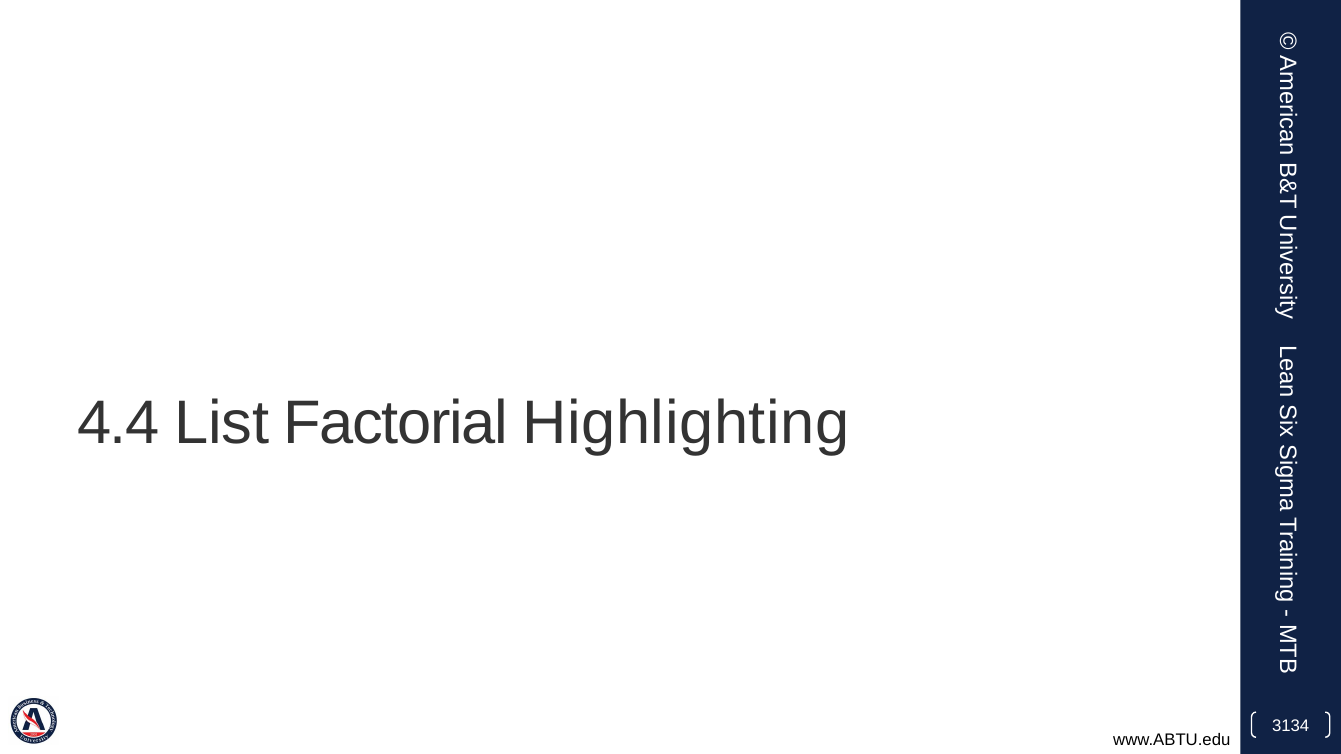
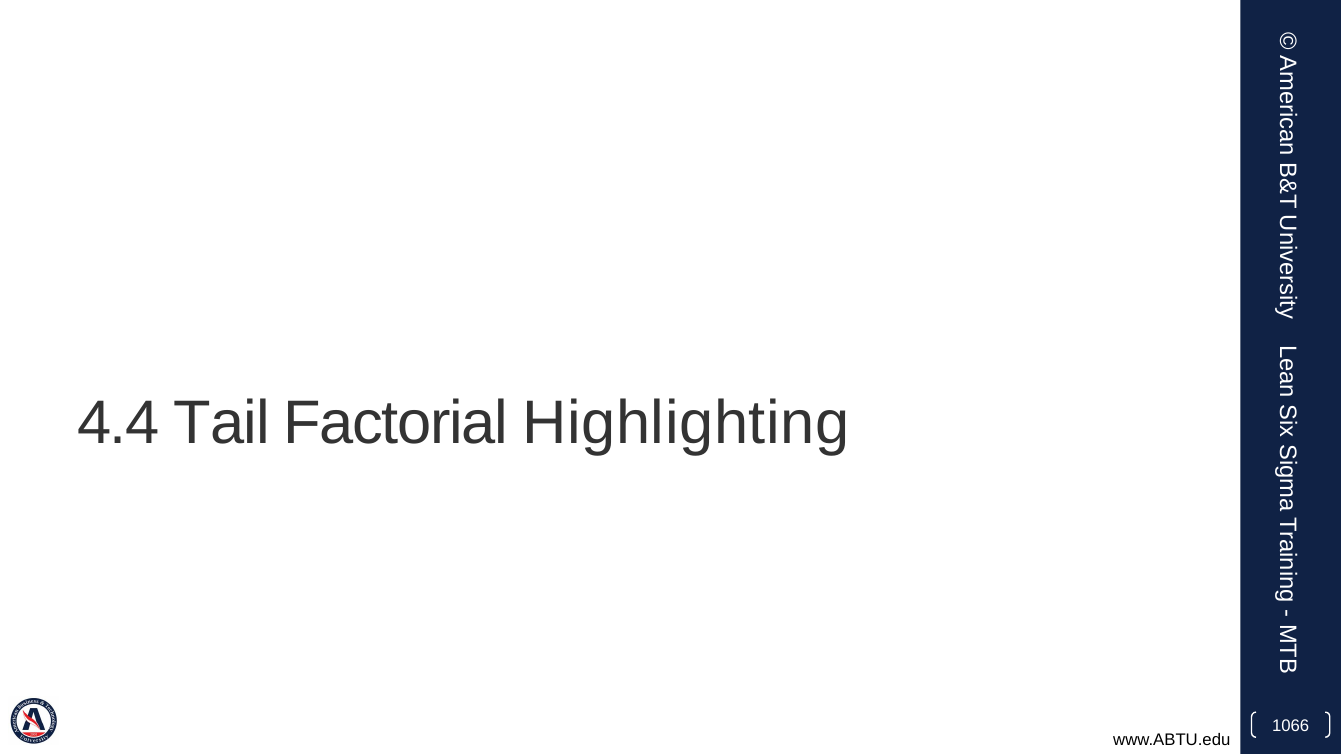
List: List -> Tail (222, 424)
3134: 3134 -> 1066 (1291, 726)
